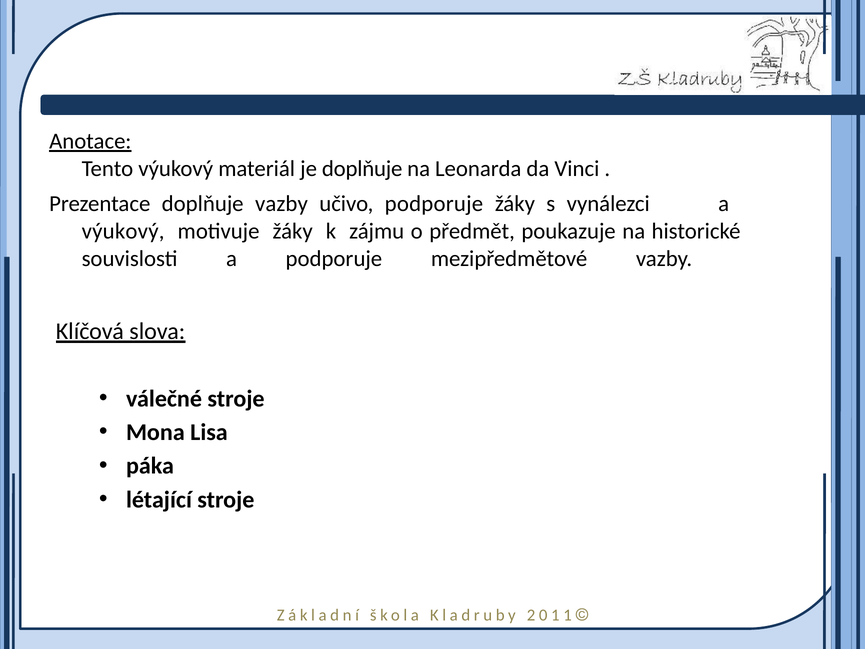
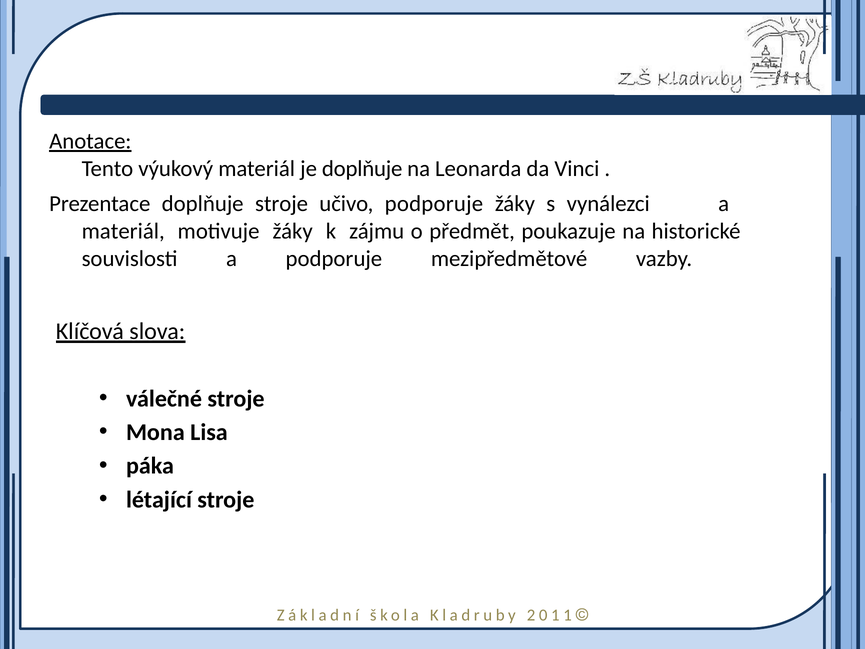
doplňuje vazby: vazby -> stroje (282, 204)
výukový: výukový -> materiál (123, 231)
